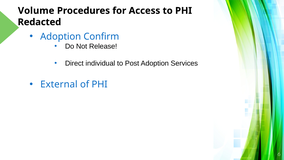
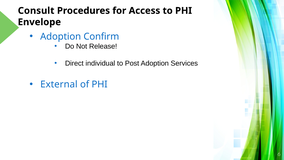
Volume: Volume -> Consult (36, 11)
Redacted: Redacted -> Envelope (39, 22)
